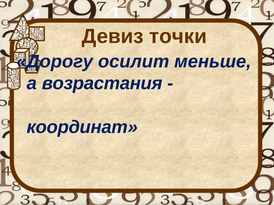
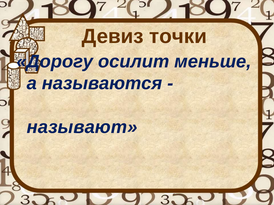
возрастания: возрастания -> называются (102, 83)
координат: координат -> называют (82, 127)
